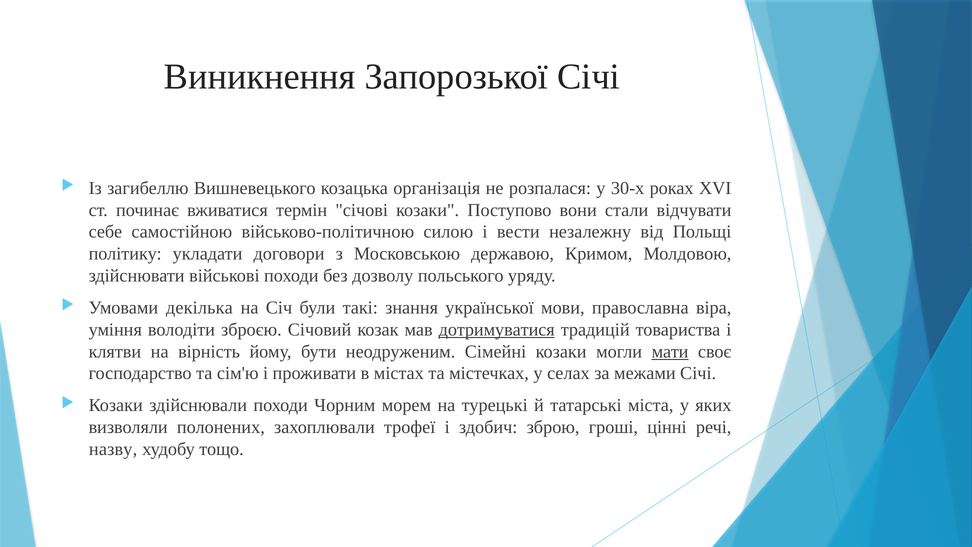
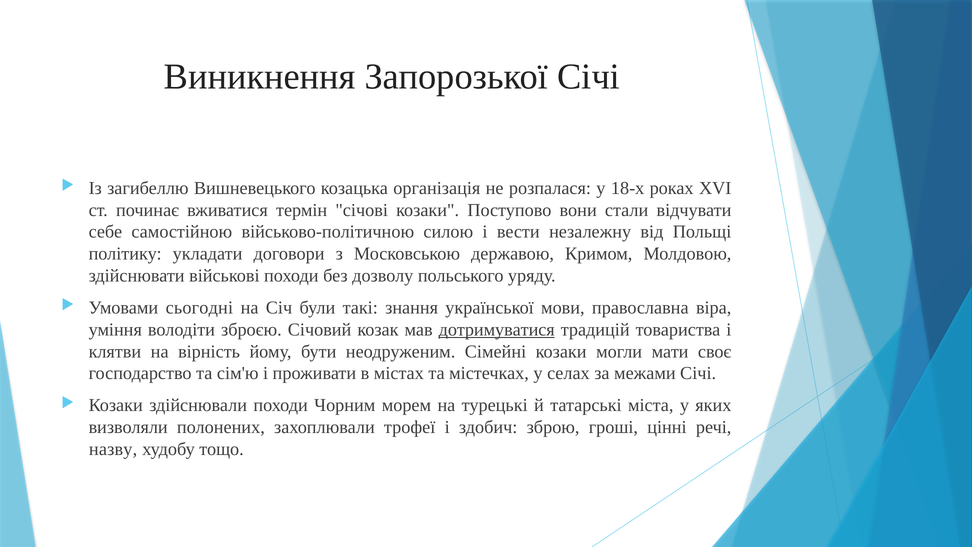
30-х: 30-х -> 18-х (628, 188)
декілька: декілька -> сьогодні (199, 308)
мати underline: present -> none (670, 351)
